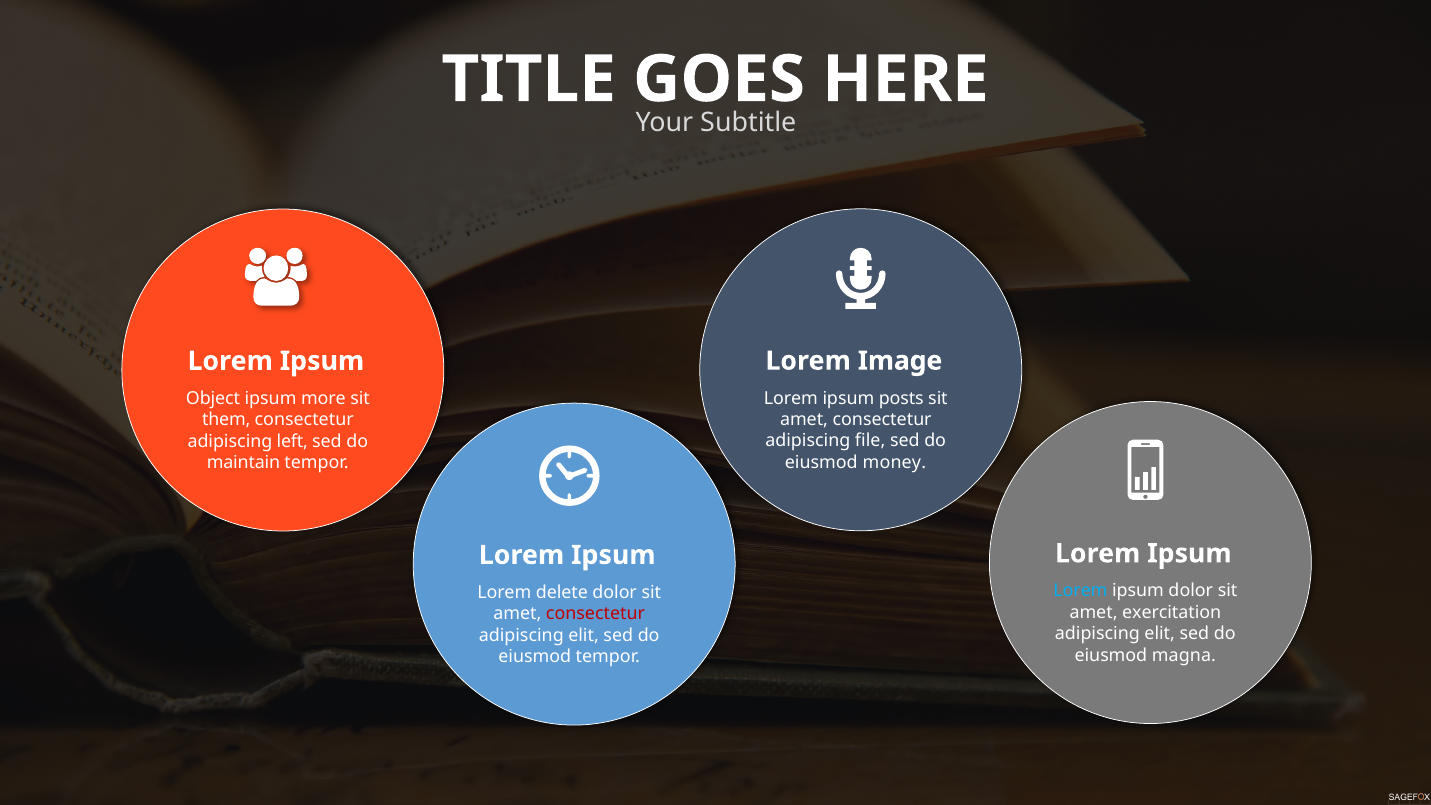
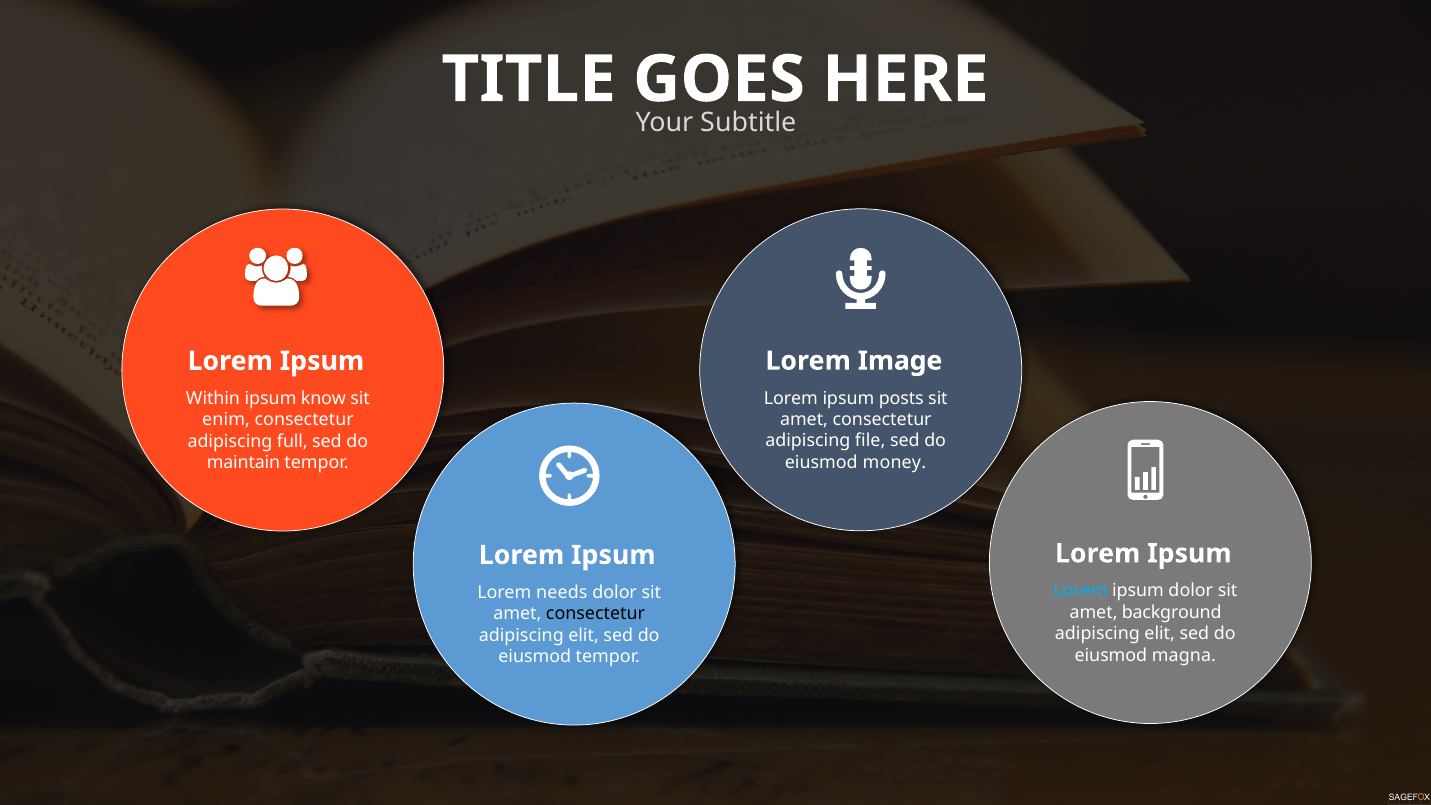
Object: Object -> Within (213, 398)
more: more -> know (323, 398)
them: them -> enim (226, 420)
left: left -> full (292, 441)
delete: delete -> needs (562, 592)
exercitation: exercitation -> background (1172, 612)
consectetur colour: red -> black (595, 614)
